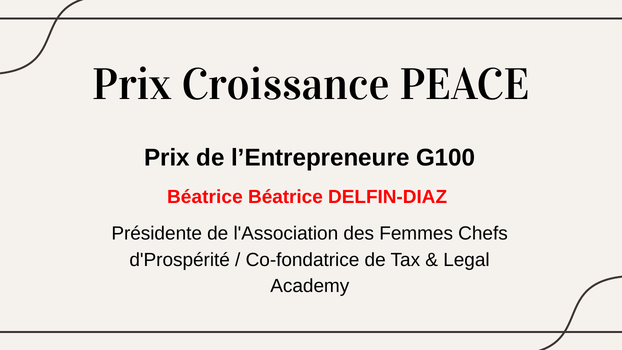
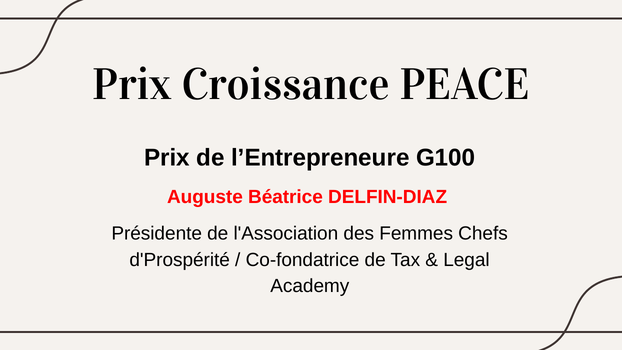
Béatrice: Béatrice -> Auguste (205, 197)
